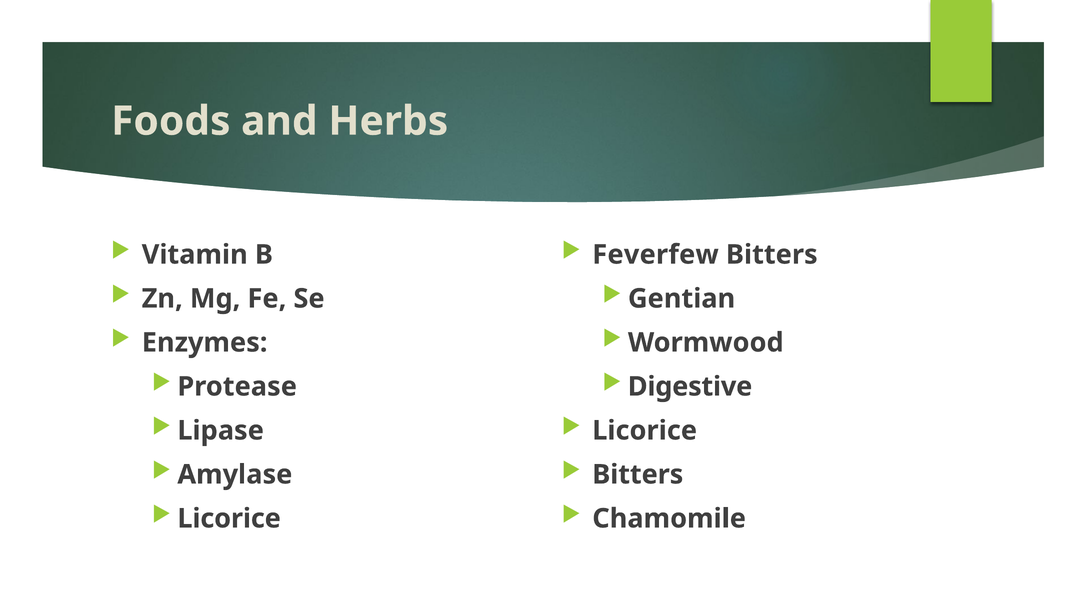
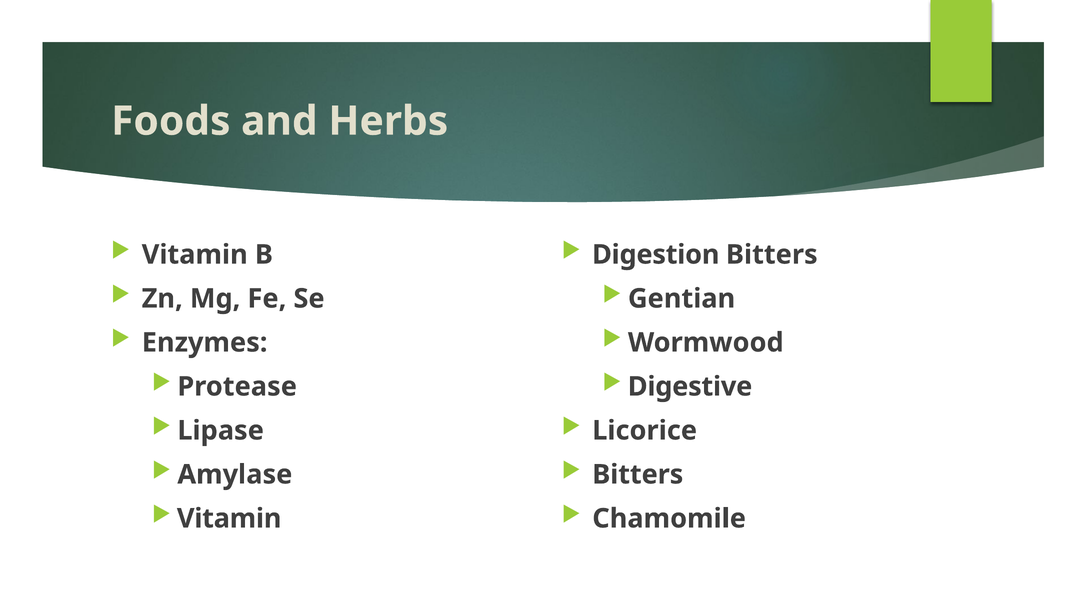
Feverfew: Feverfew -> Digestion (656, 254)
Licorice: Licorice -> Vitamin (229, 518)
